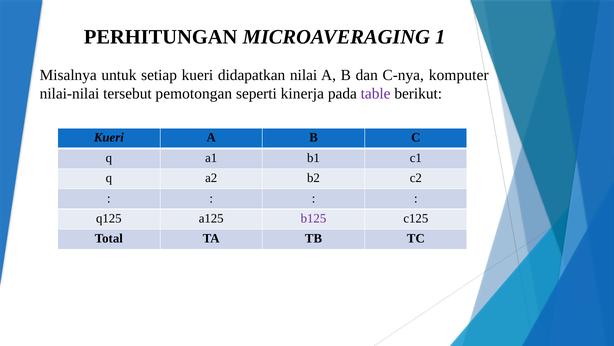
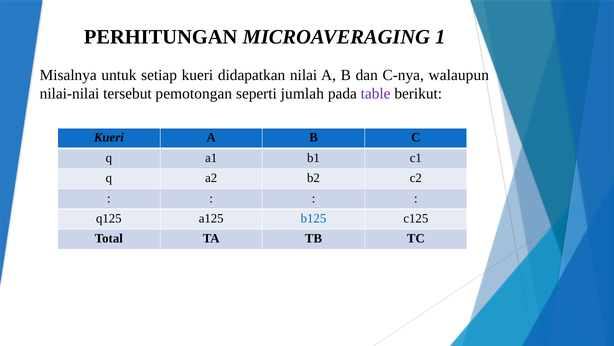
komputer: komputer -> walaupun (459, 75)
kinerja: kinerja -> jumlah (302, 93)
b125 colour: purple -> blue (313, 218)
